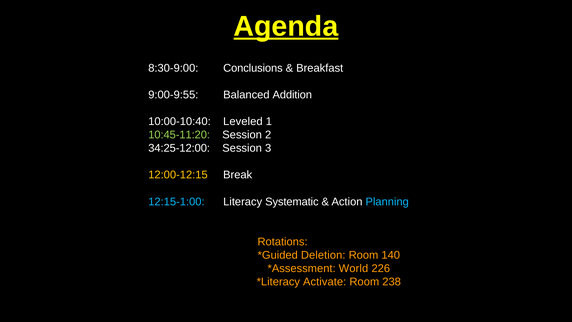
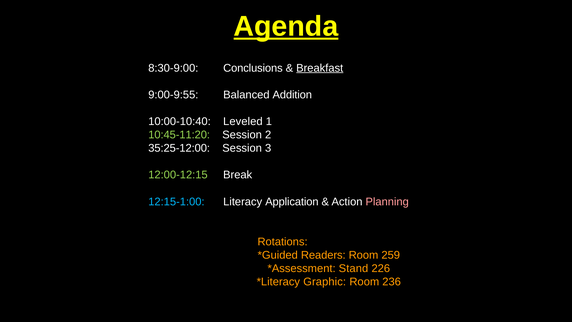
Breakfast underline: none -> present (320, 68)
34:25-12:00: 34:25-12:00 -> 35:25-12:00 (179, 148)
12:00-12:15 colour: yellow -> light green (178, 175)
Systematic: Systematic -> Application (292, 202)
Planning colour: light blue -> pink (387, 202)
Deletion: Deletion -> Readers (323, 255)
140: 140 -> 259 (391, 255)
World: World -> Stand (353, 268)
Activate: Activate -> Graphic (325, 282)
238: 238 -> 236 (392, 282)
